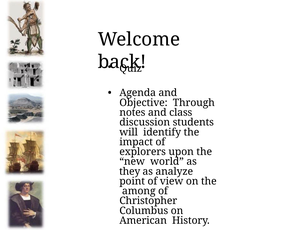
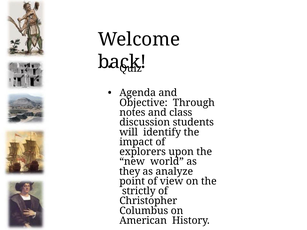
among: among -> strictly (139, 191)
